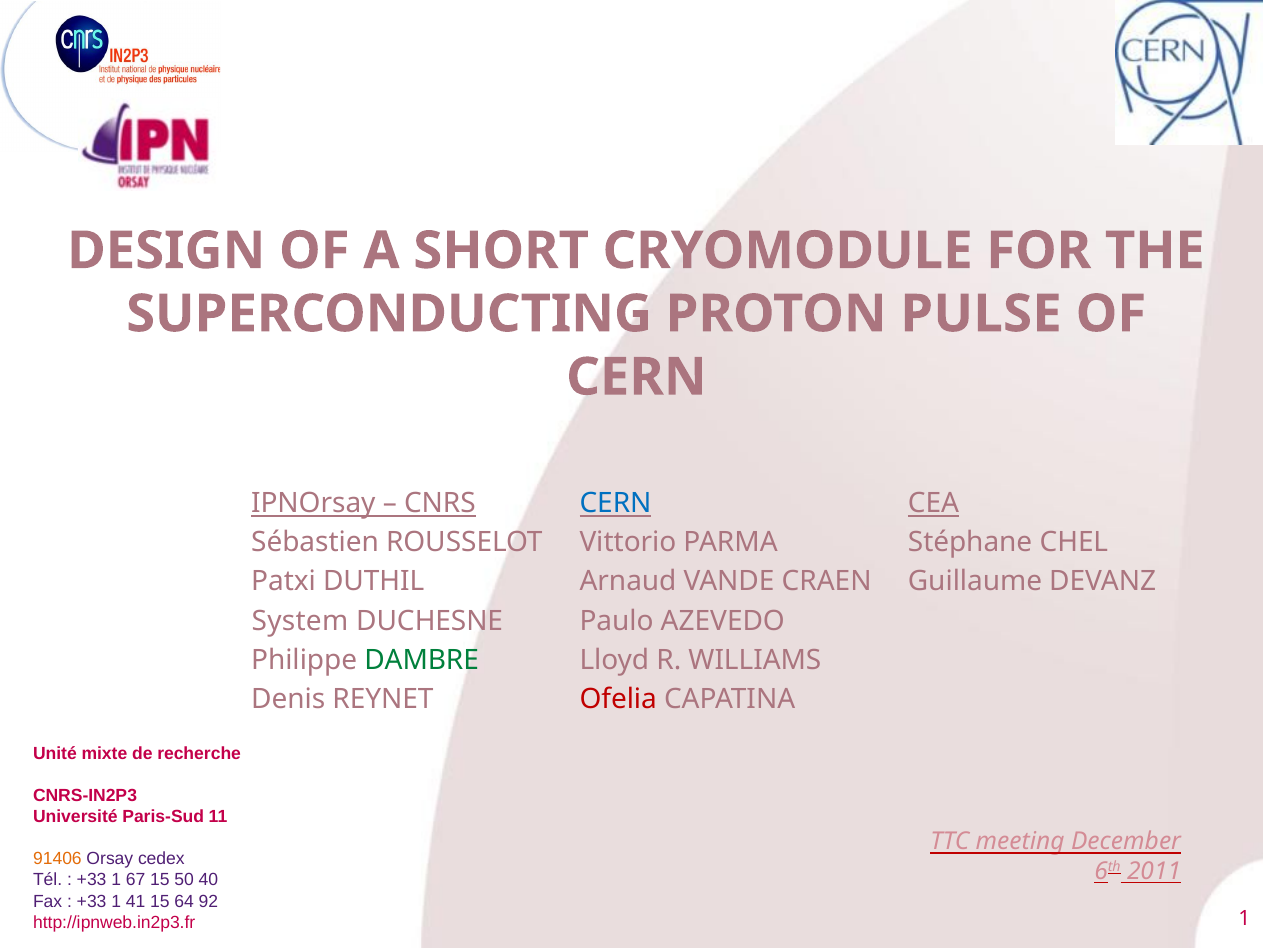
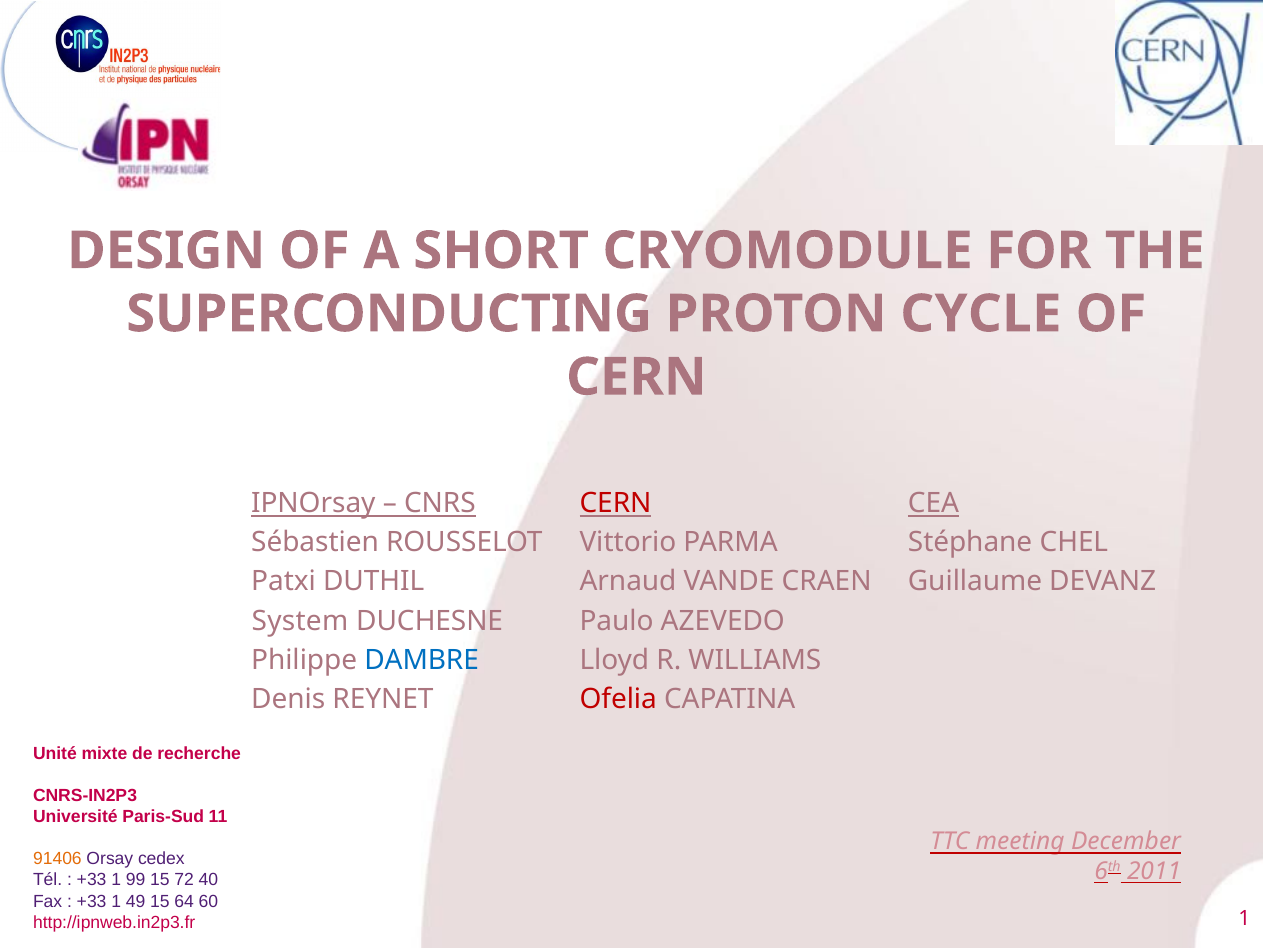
PULSE: PULSE -> CYCLE (981, 314)
CERN colour: blue -> red (616, 503)
DAMBRE colour: green -> blue (422, 660)
67: 67 -> 99 (136, 879)
50: 50 -> 72 (184, 879)
41: 41 -> 49 (136, 901)
92: 92 -> 60 (208, 901)
